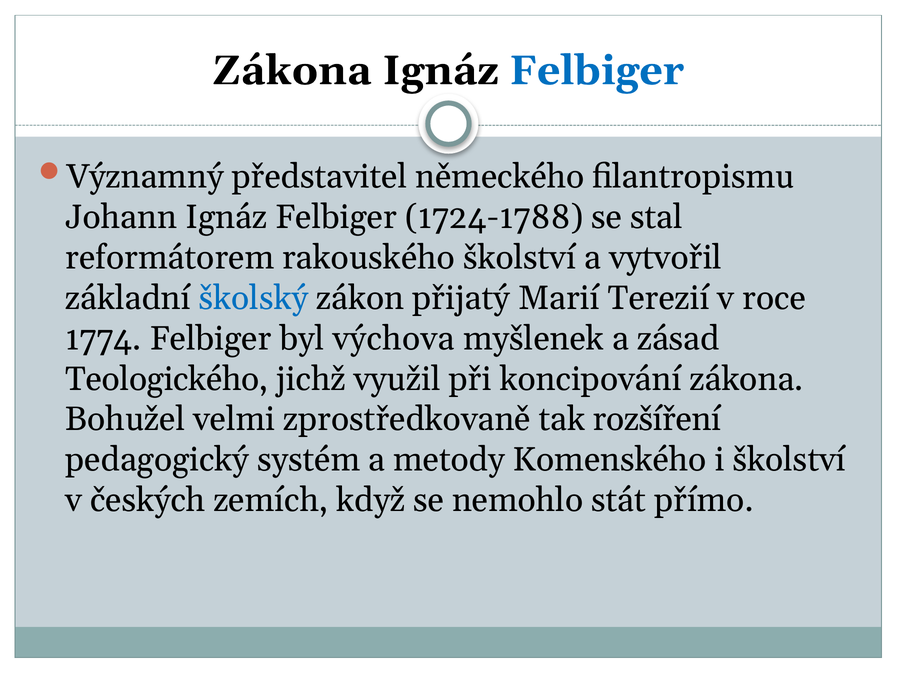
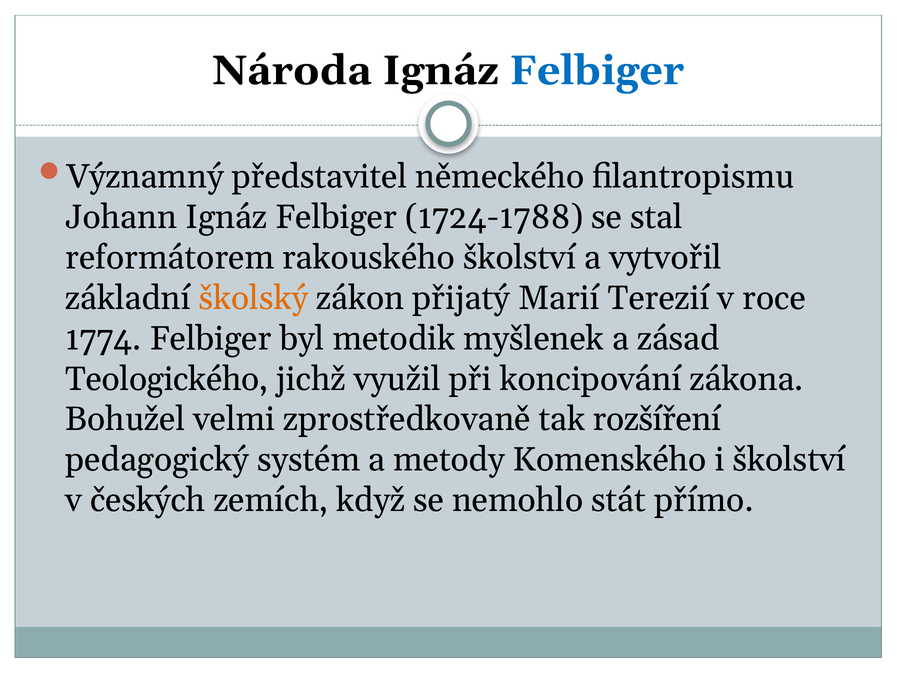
Zákona: Zákona -> Národa (292, 71)
školský colour: blue -> orange (254, 298)
výchova: výchova -> metodik (394, 338)
